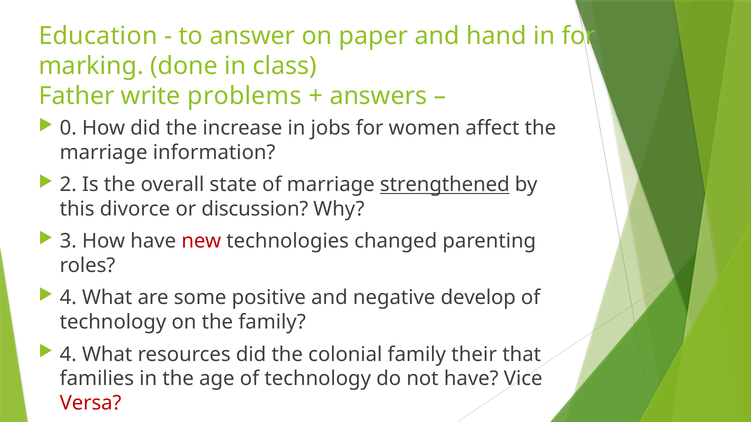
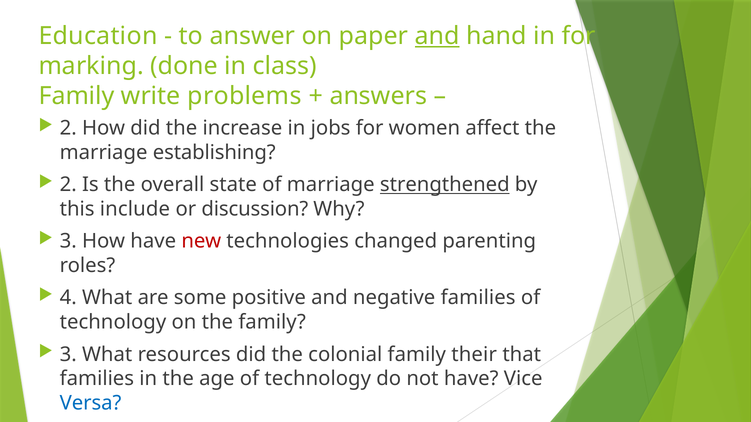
and underline: none -> present (437, 36)
Father: Father -> Family (77, 96)
0: 0 -> 2 (68, 128)
information: information -> establishing (214, 153)
divorce: divorce -> include (135, 209)
negative develop: develop -> families (478, 298)
4: 4 -> 3 (68, 355)
Versa colour: red -> blue (91, 403)
